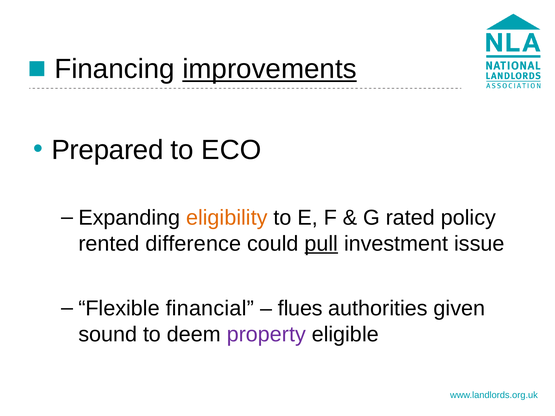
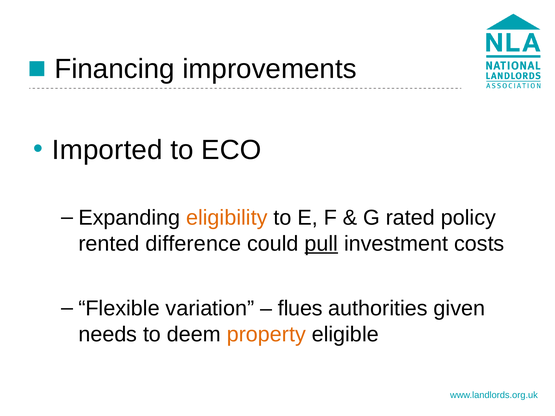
improvements underline: present -> none (269, 69)
Prepared: Prepared -> Imported (107, 150)
issue: issue -> costs (479, 244)
financial: financial -> variation (210, 309)
sound: sound -> needs (108, 335)
property colour: purple -> orange (266, 335)
